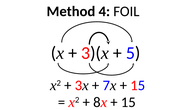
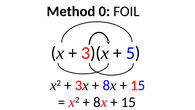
4: 4 -> 0 (104, 11)
7: 7 -> 8 (106, 85)
